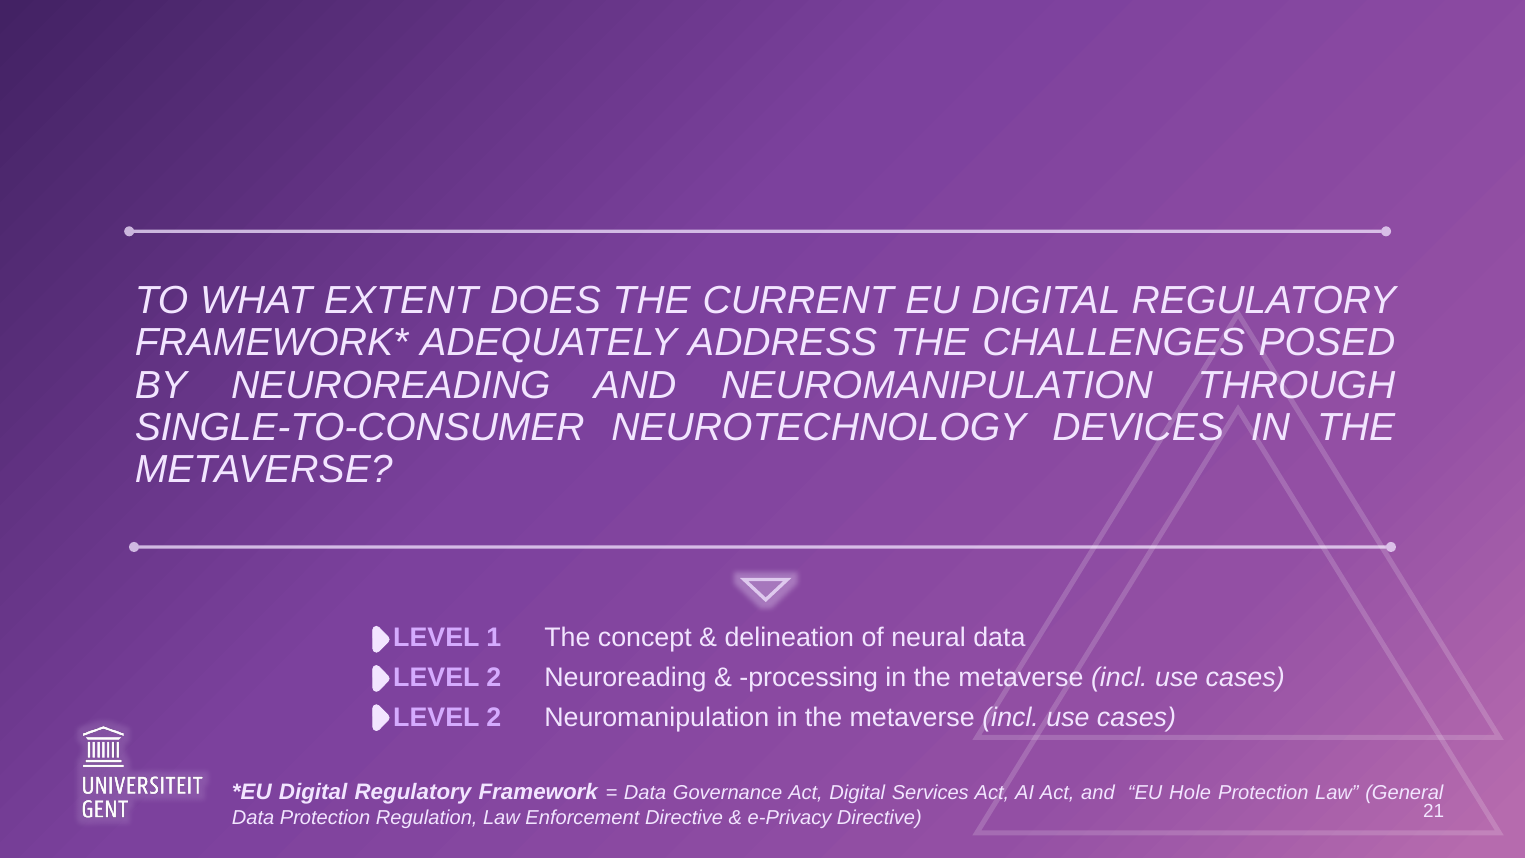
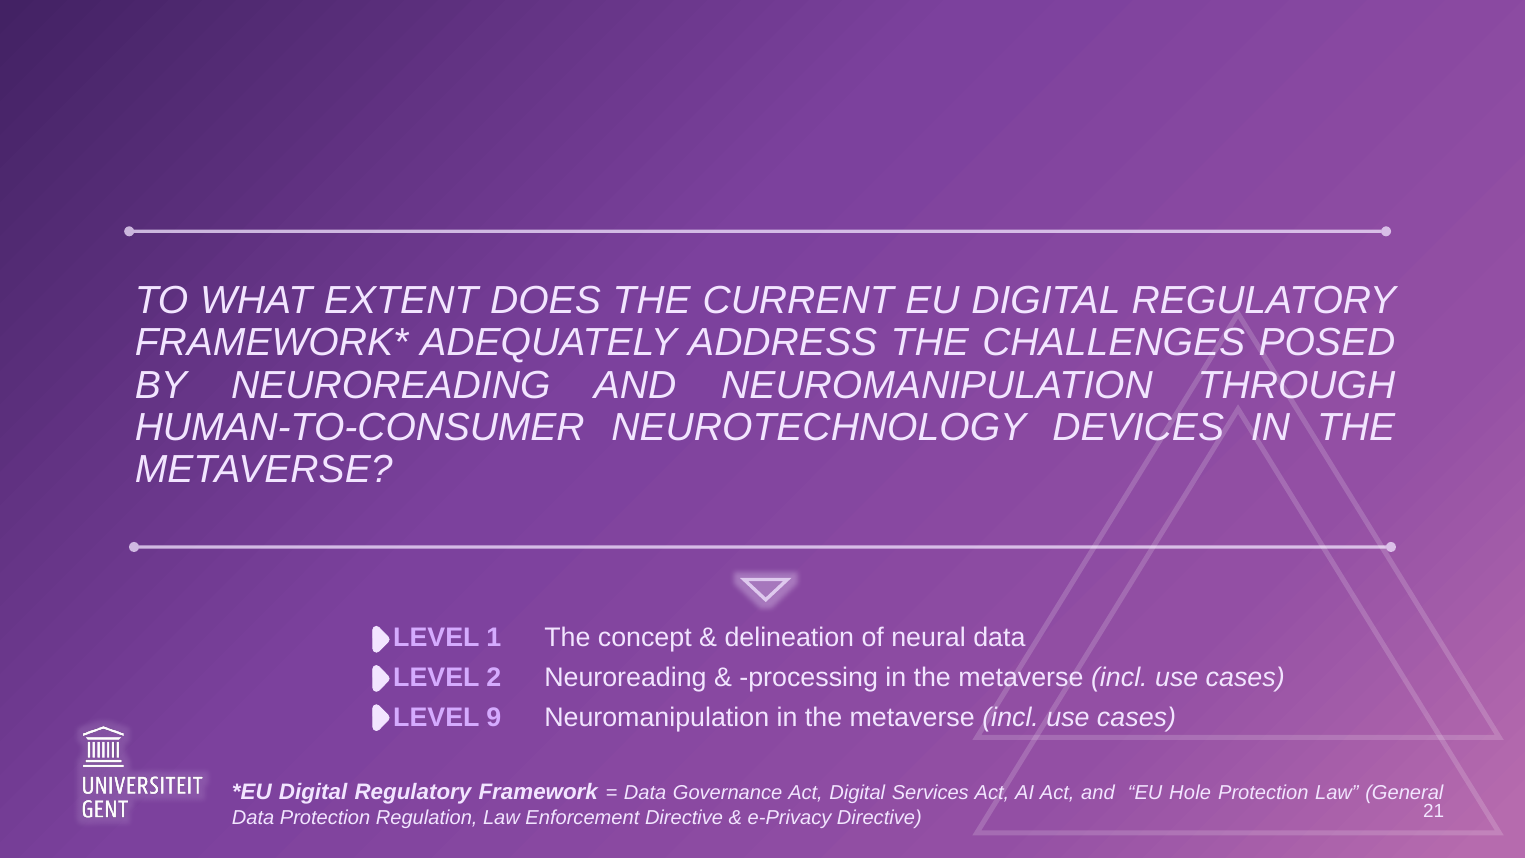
SINGLE-TO-CONSUMER: SINGLE-TO-CONSUMER -> HUMAN-TO-CONSUMER (360, 428)
2: 2 -> 9 (494, 718)
